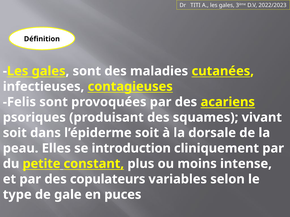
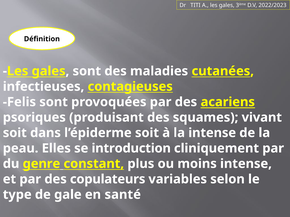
la dorsale: dorsale -> intense (212, 133)
petite: petite -> genre (41, 164)
puces: puces -> santé (123, 195)
